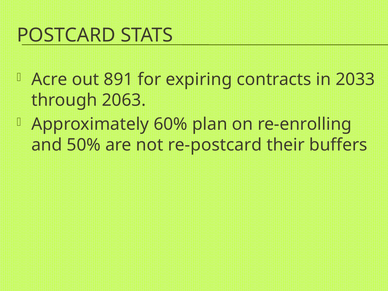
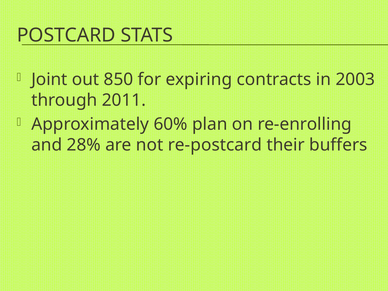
Acre: Acre -> Joint (49, 79)
891: 891 -> 850 (118, 79)
2033: 2033 -> 2003 (355, 79)
2063: 2063 -> 2011 (124, 100)
50%: 50% -> 28% (84, 145)
